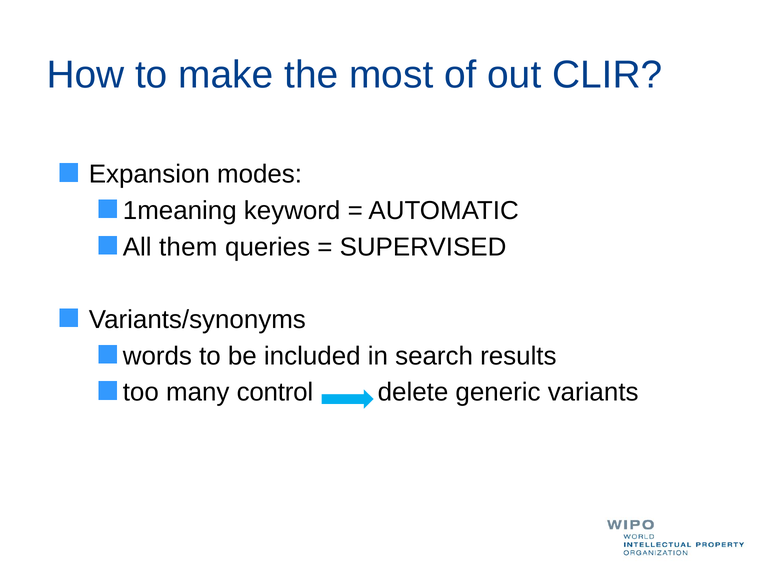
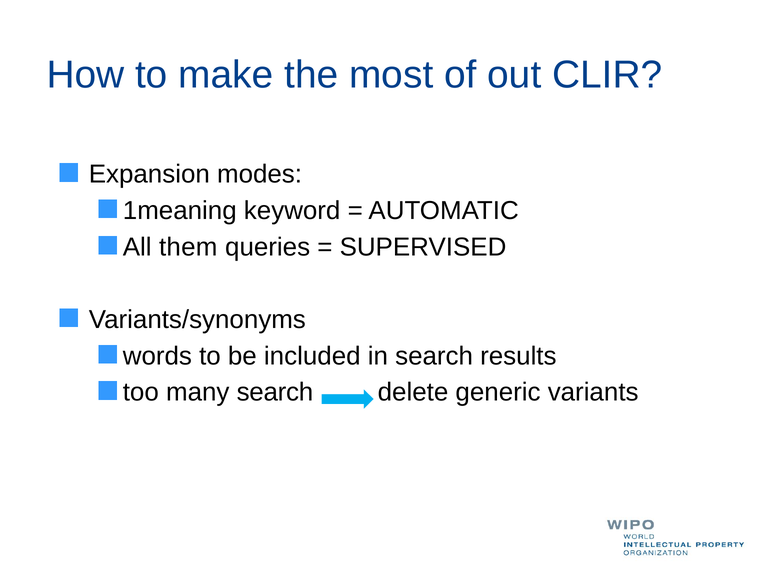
many control: control -> search (275, 392)
